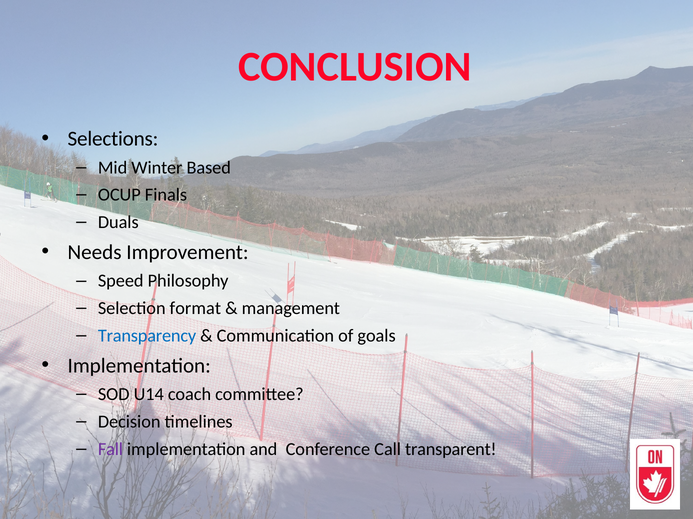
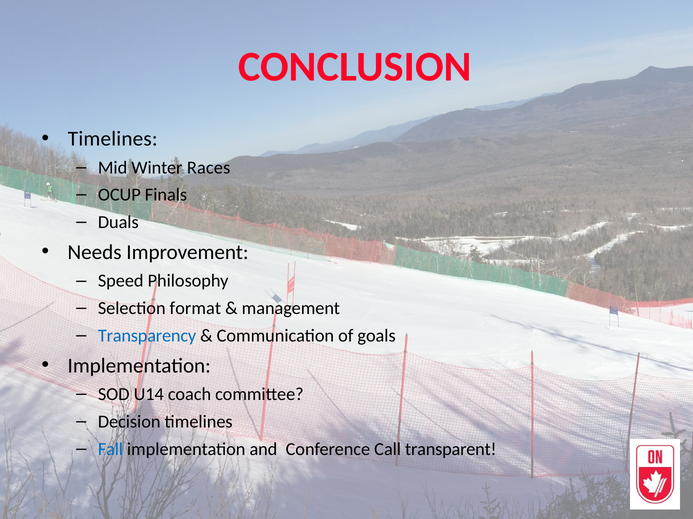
Selections: Selections -> Timelines (113, 139)
Based: Based -> Races (209, 168)
Fall colour: purple -> blue (110, 450)
